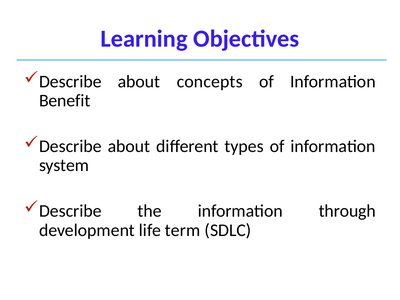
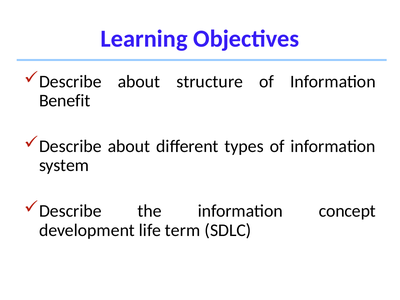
concepts: concepts -> structure (210, 82)
through: through -> concept (347, 211)
